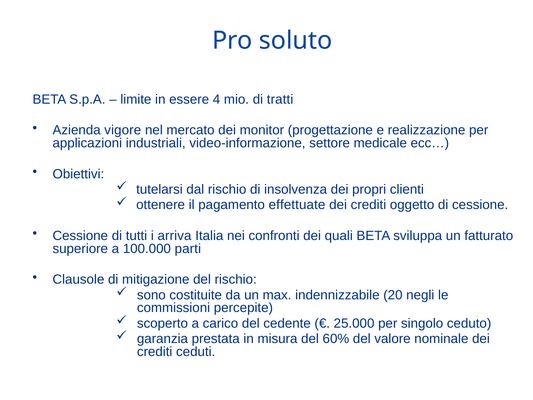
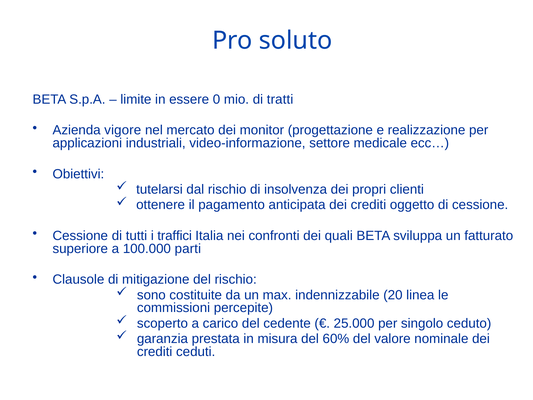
4: 4 -> 0 (217, 99)
effettuate: effettuate -> anticipata (297, 205)
arriva: arriva -> traffici (175, 236)
negli: negli -> linea (420, 295)
